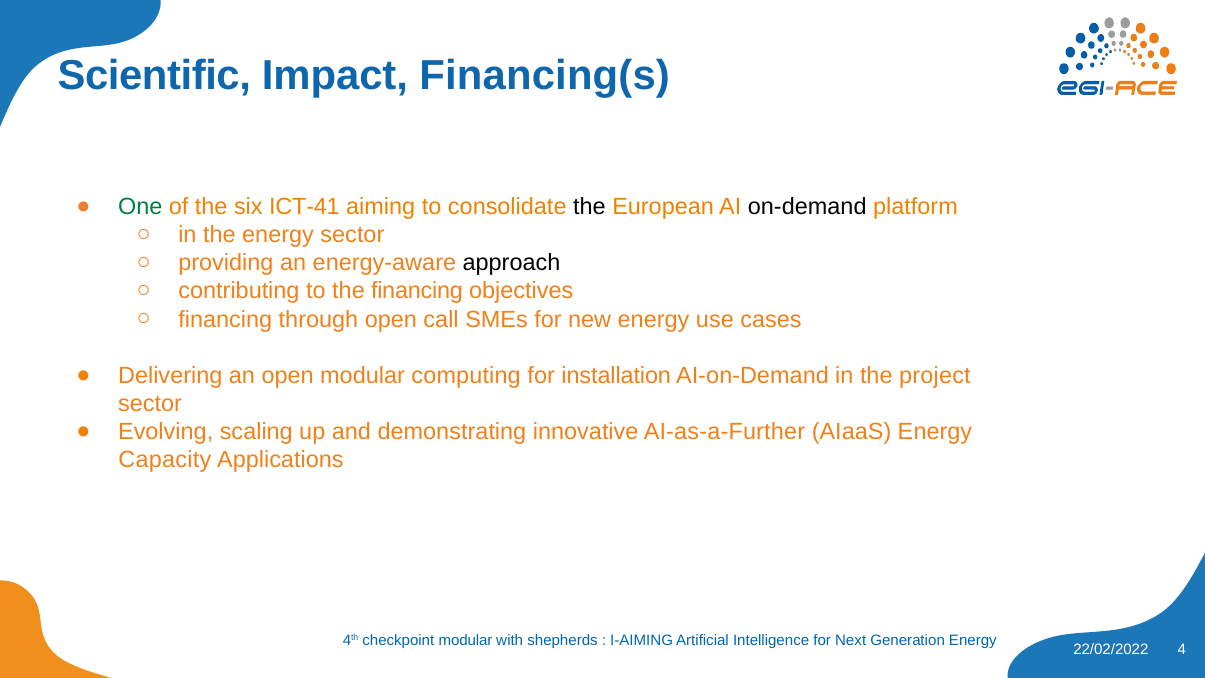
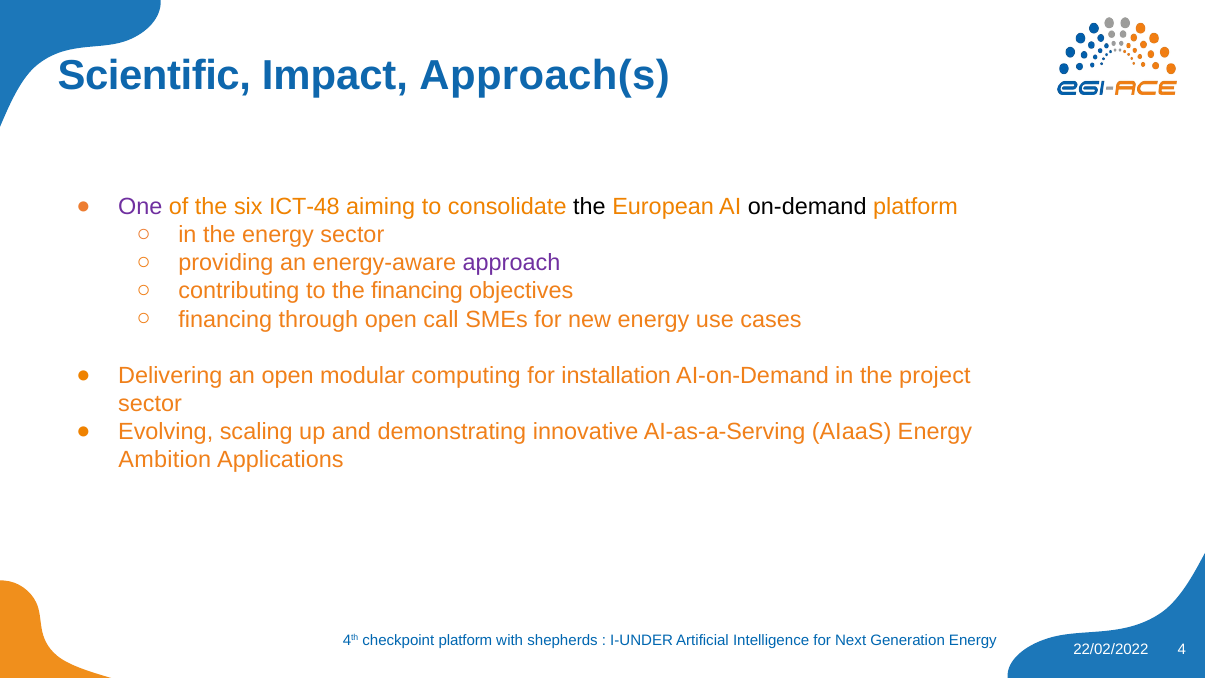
Financing(s: Financing(s -> Approach(s (545, 76)
One colour: green -> purple (140, 207)
ICT-41: ICT-41 -> ICT-48 (304, 207)
approach colour: black -> purple (511, 263)
AI-as-a-Further: AI-as-a-Further -> AI-as-a-Serving (725, 432)
Capacity: Capacity -> Ambition (165, 460)
checkpoint modular: modular -> platform (465, 640)
I-AIMING: I-AIMING -> I-UNDER (642, 640)
